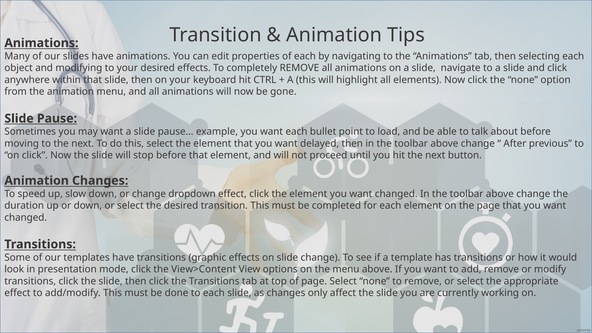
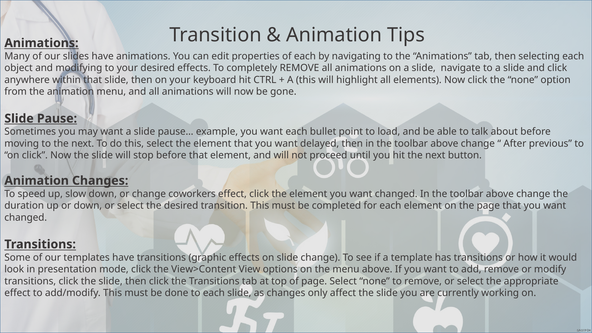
dropdown: dropdown -> coworkers (192, 194)
